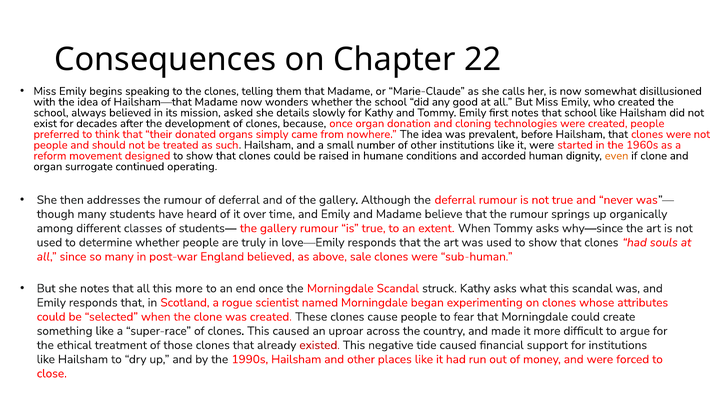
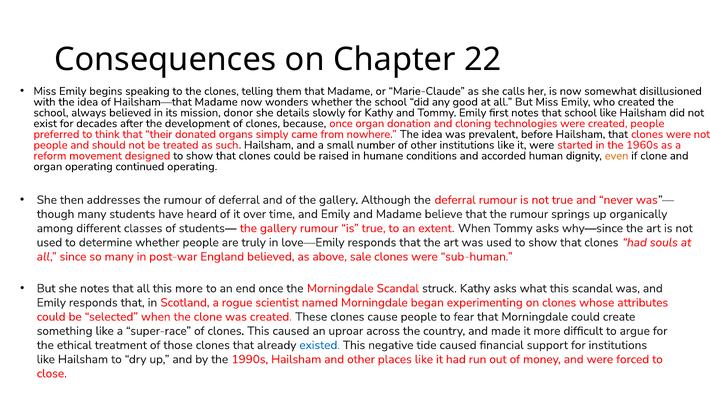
asked: asked -> donor (238, 113)
organ surrogate: surrogate -> operating (89, 167)
existed colour: red -> blue (320, 345)
